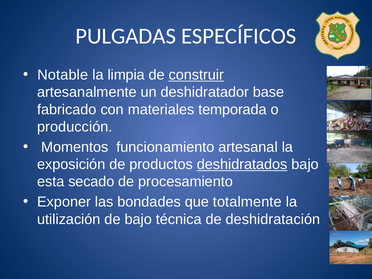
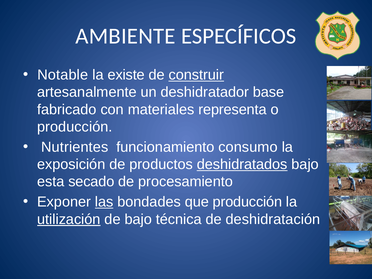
PULGADAS: PULGADAS -> AMBIENTE (125, 36)
limpia: limpia -> existe (126, 75)
temporada: temporada -> representa (232, 110)
Momentos: Momentos -> Nutrientes (75, 147)
artesanal: artesanal -> consumo (248, 147)
las underline: none -> present (104, 202)
que totalmente: totalmente -> producción (247, 202)
utilización underline: none -> present (69, 219)
